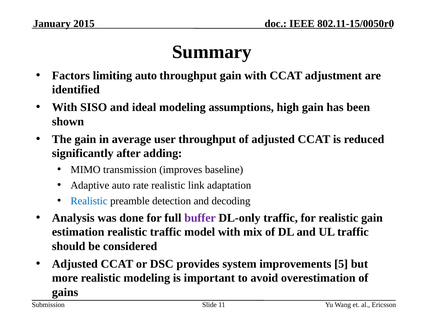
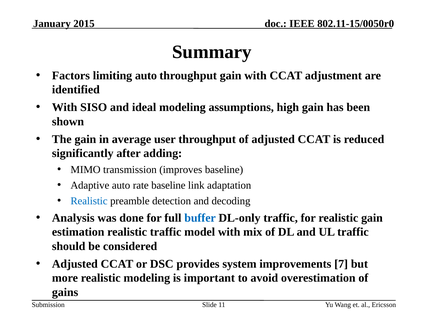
rate realistic: realistic -> baseline (168, 185)
buffer colour: purple -> blue (200, 218)
5: 5 -> 7 (341, 264)
